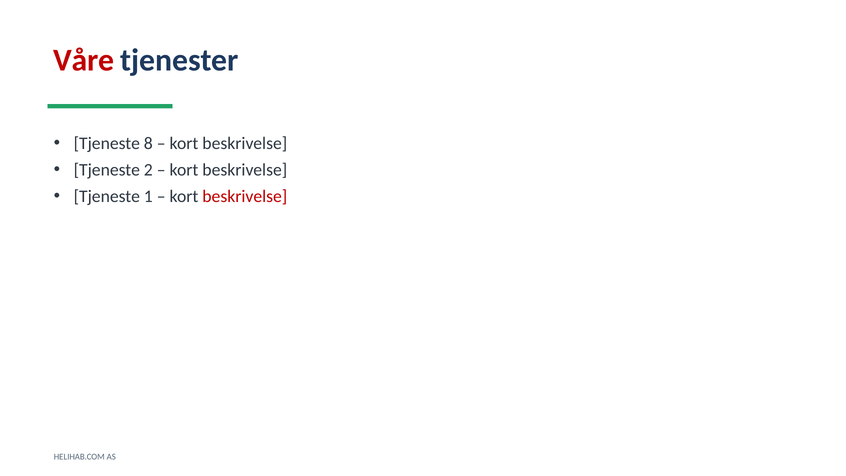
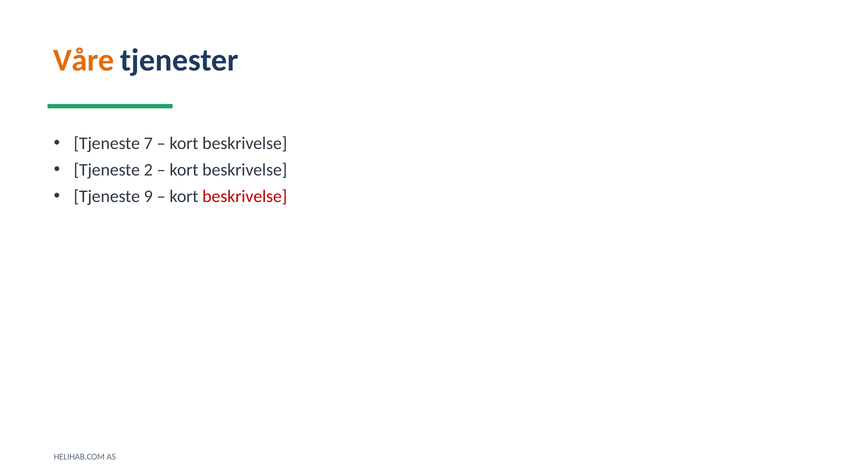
Våre colour: red -> orange (84, 60)
8: 8 -> 7 (148, 143)
1: 1 -> 9 (148, 196)
